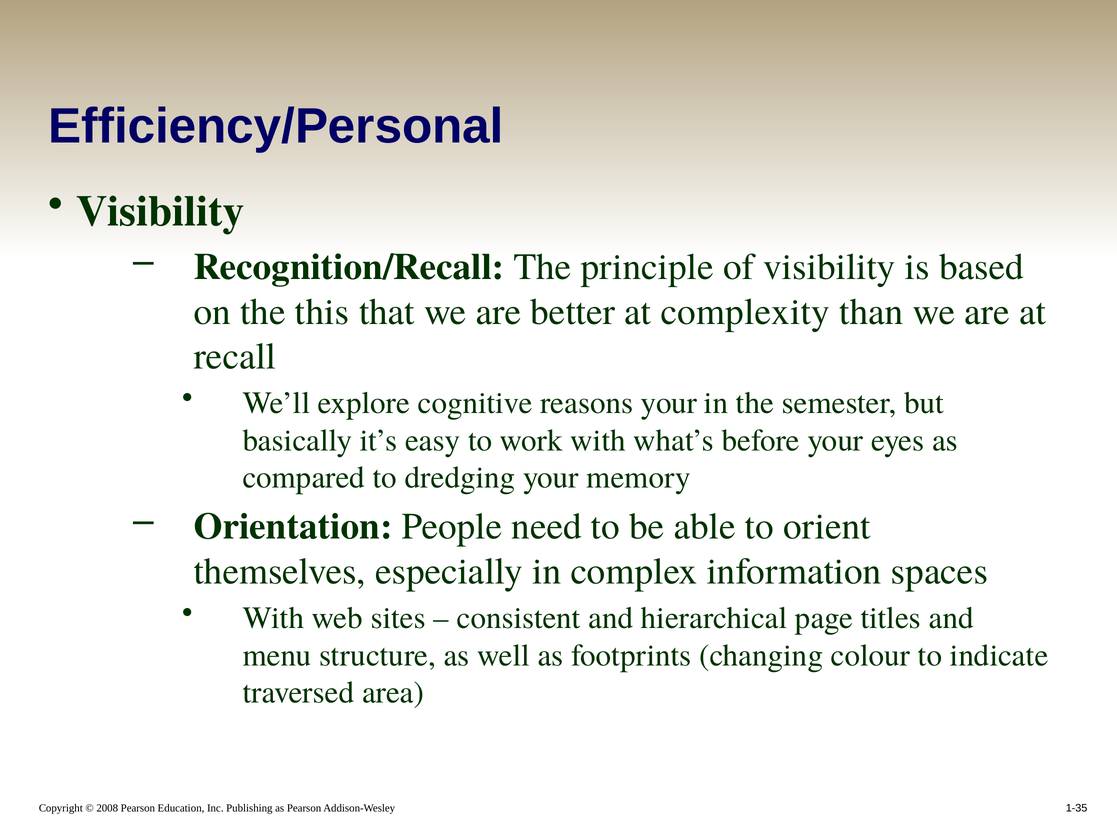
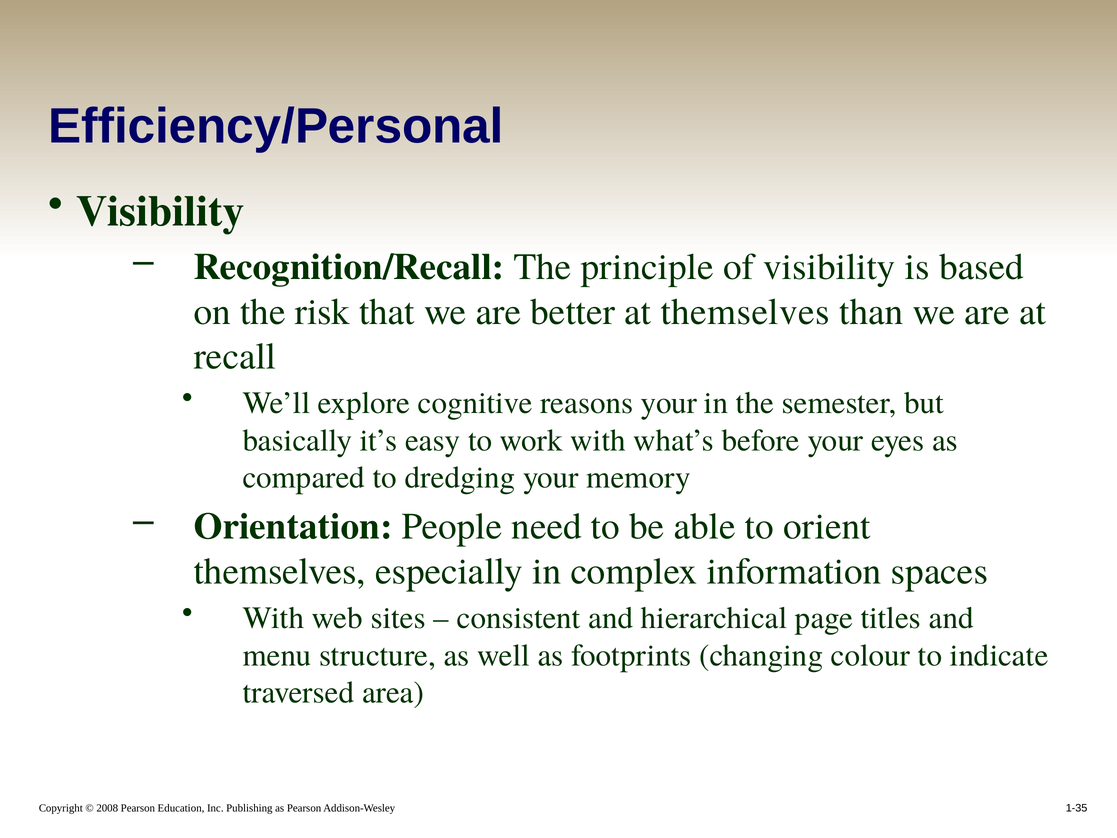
this: this -> risk (322, 312)
at complexity: complexity -> themselves (745, 312)
